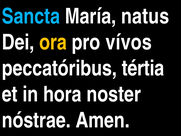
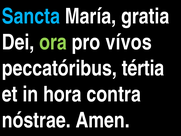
natus: natus -> gratia (145, 16)
ora colour: yellow -> light green (53, 42)
noster: noster -> contra (114, 94)
